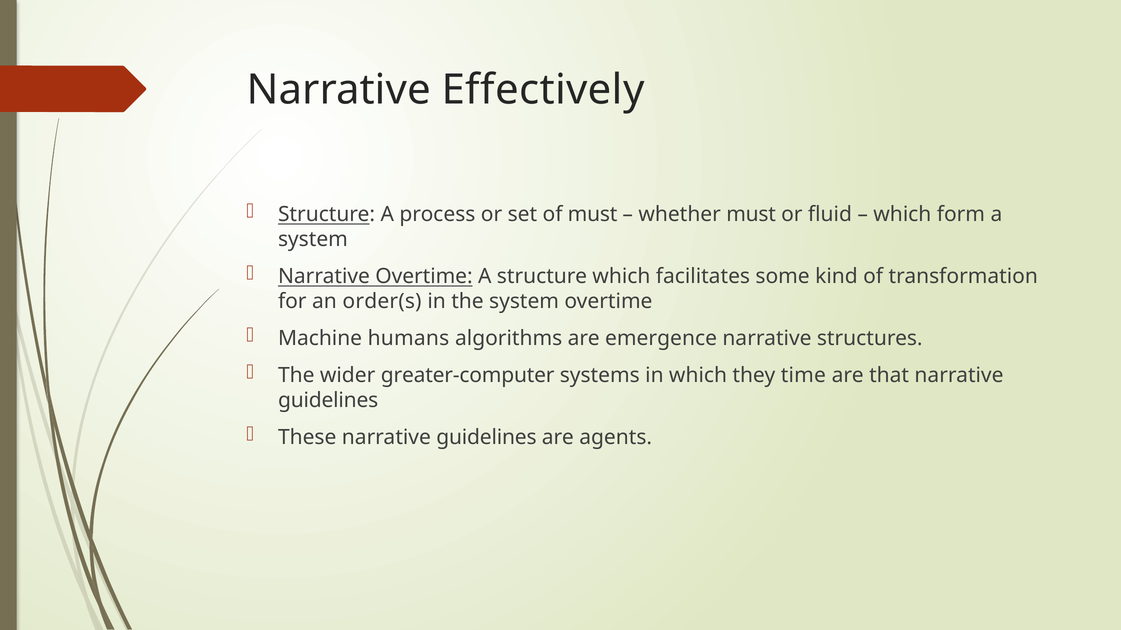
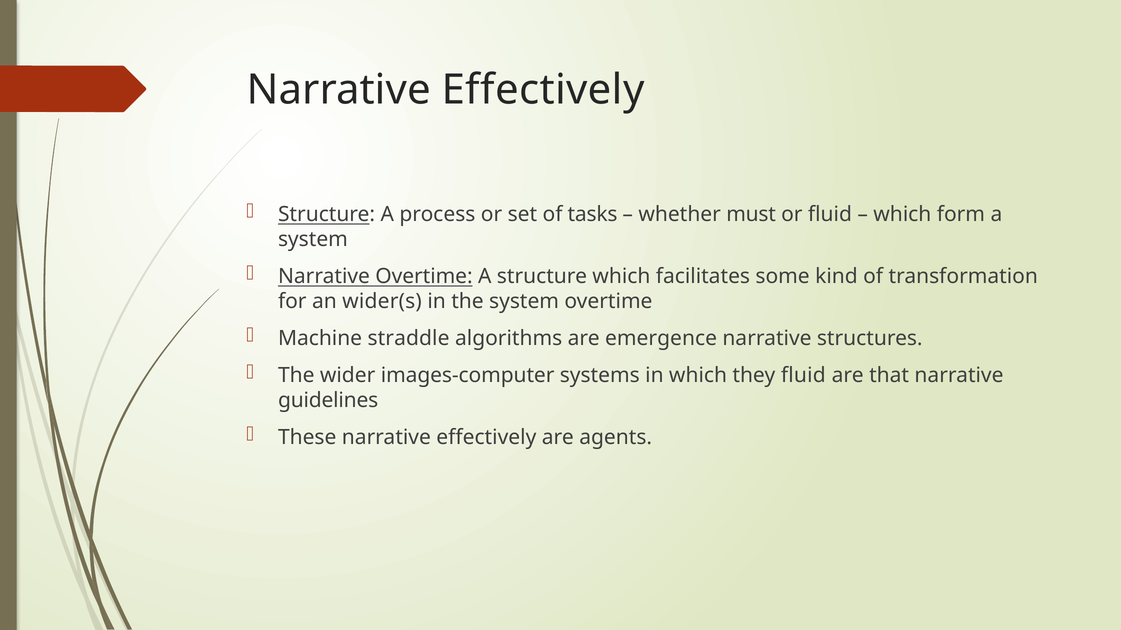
of must: must -> tasks (593, 214)
order(s: order(s -> wider(s (382, 302)
humans: humans -> straddle (408, 339)
greater-computer: greater-computer -> images-computer (468, 376)
they time: time -> fluid (803, 376)
These narrative guidelines: guidelines -> effectively (486, 438)
